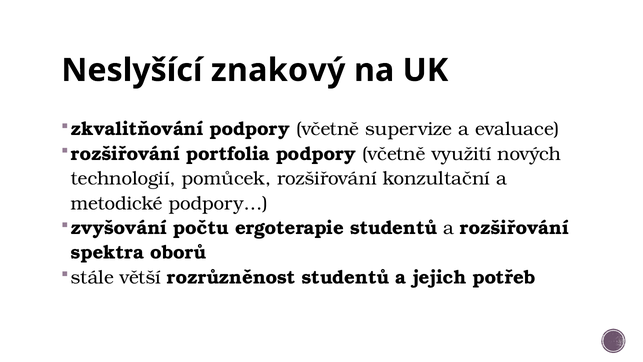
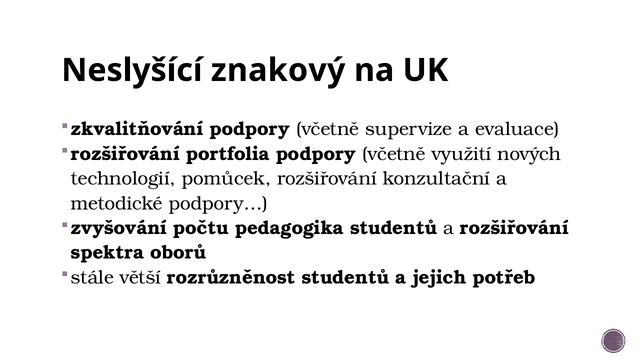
ergoterapie: ergoterapie -> pedagogika (289, 228)
